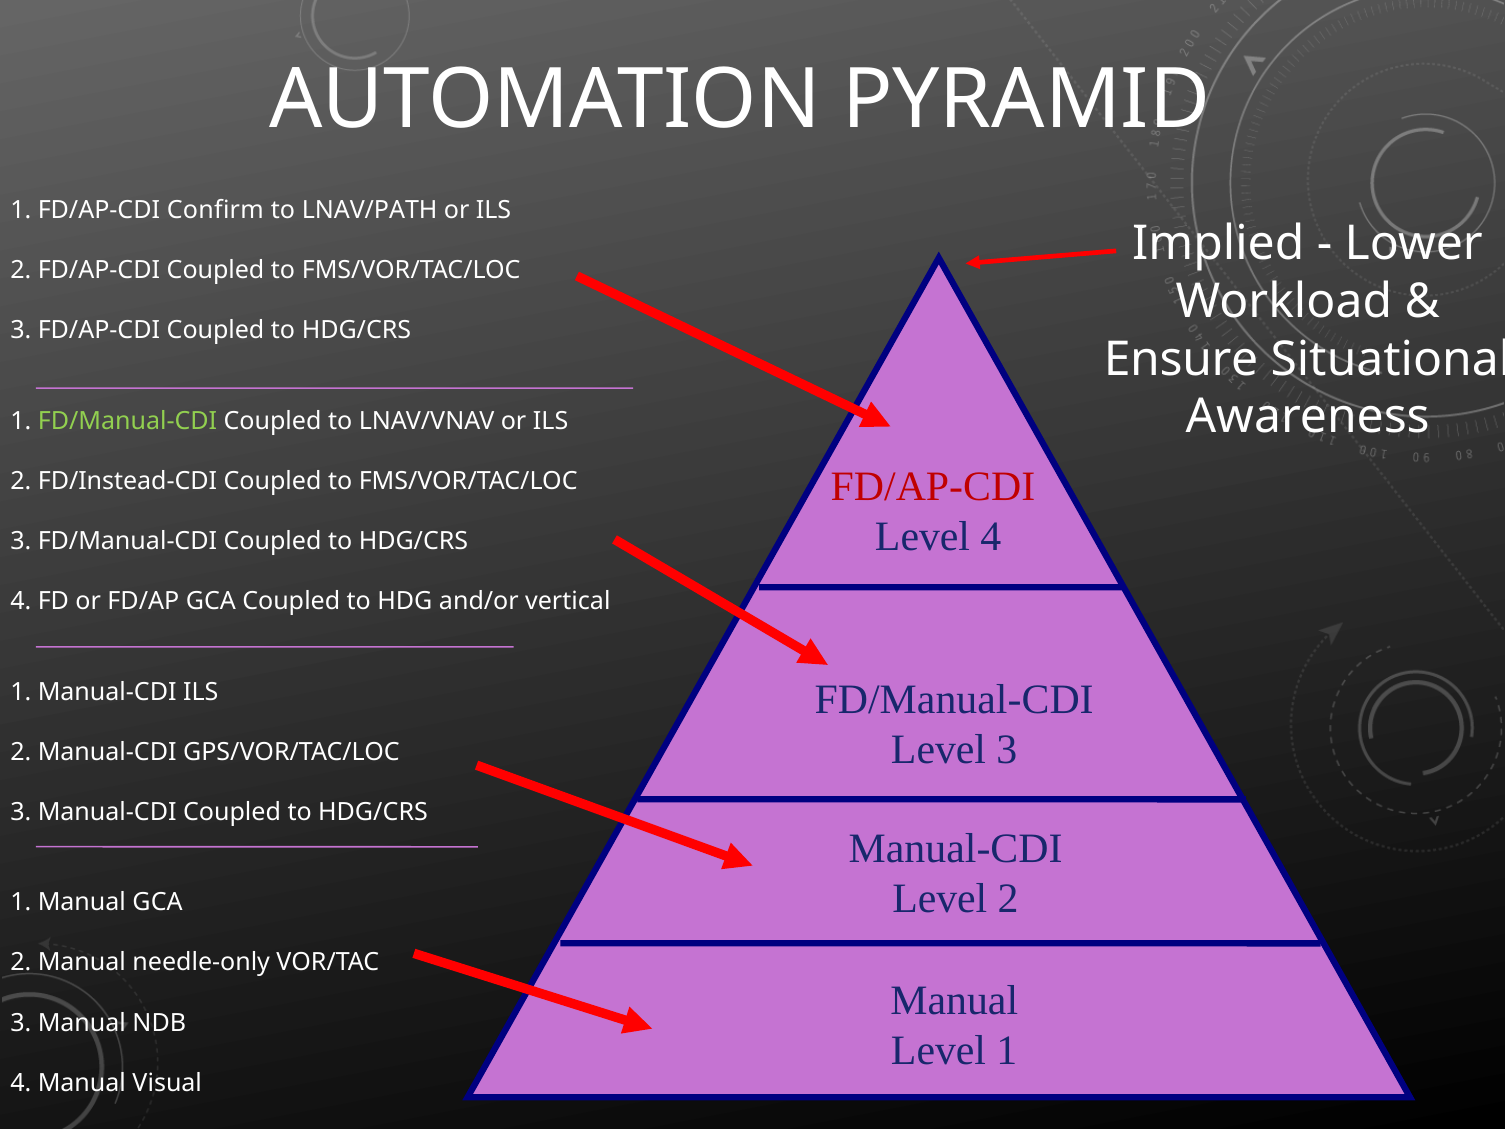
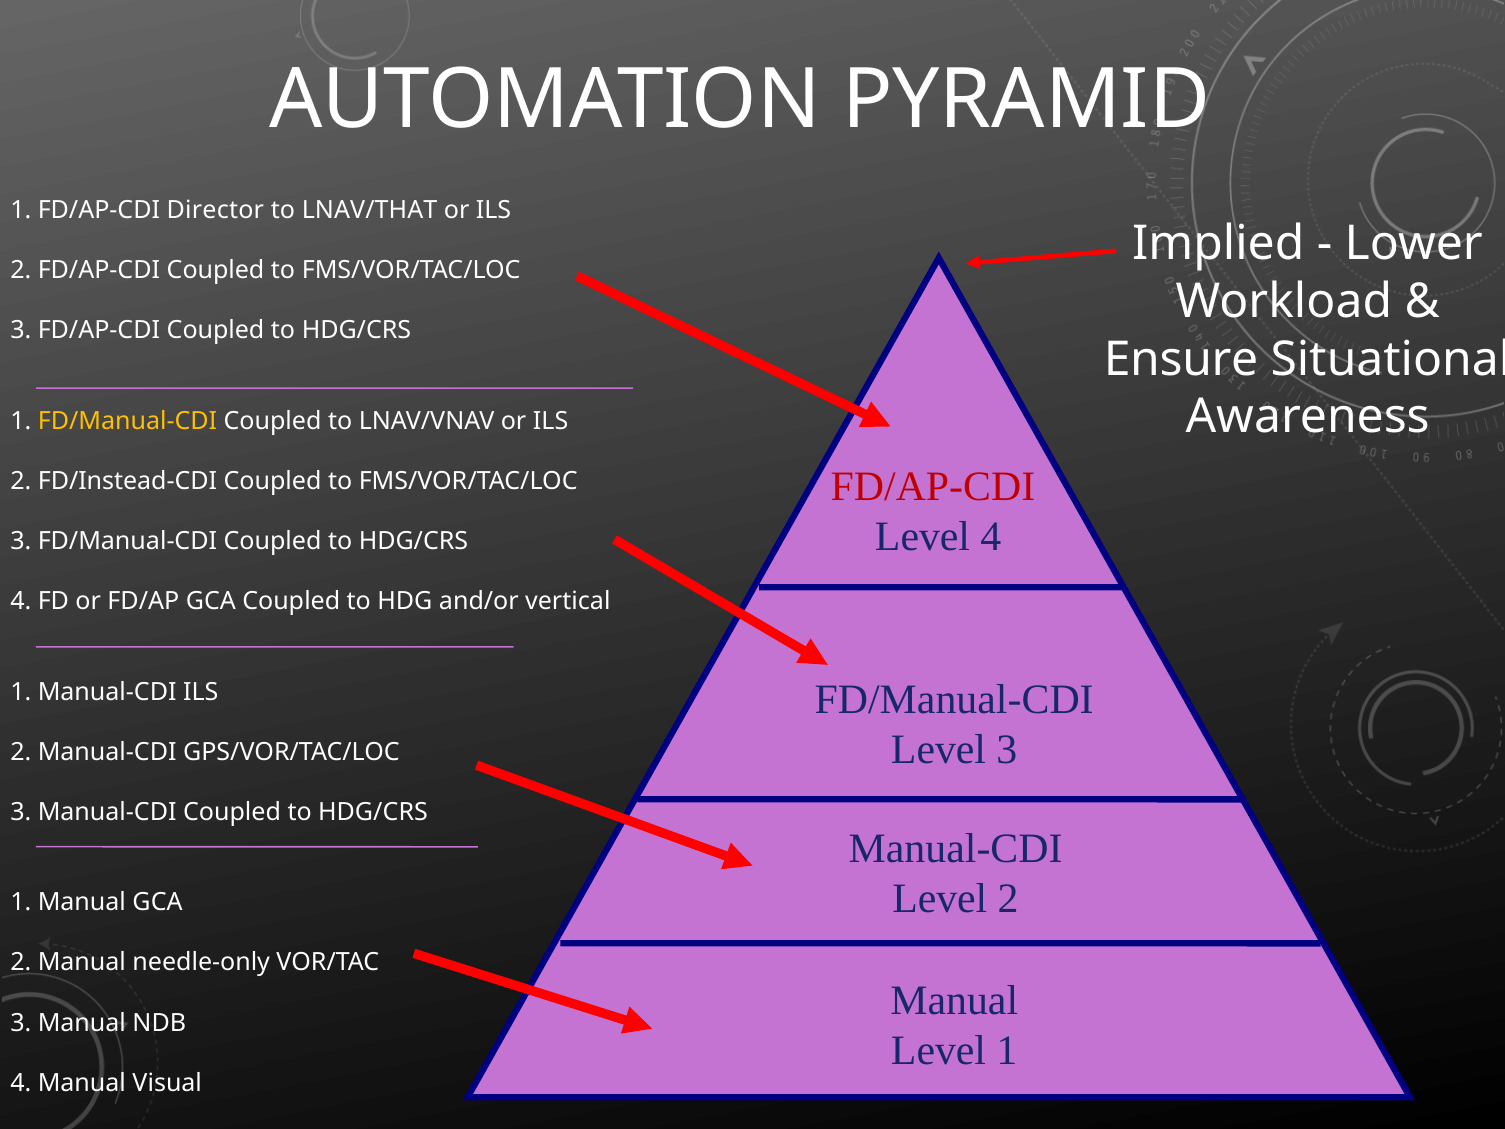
Confirm: Confirm -> Director (215, 210)
LNAV/PATH: LNAV/PATH -> LNAV/THAT (370, 210)
FD/Manual-CDI colour: light green -> yellow (127, 421)
